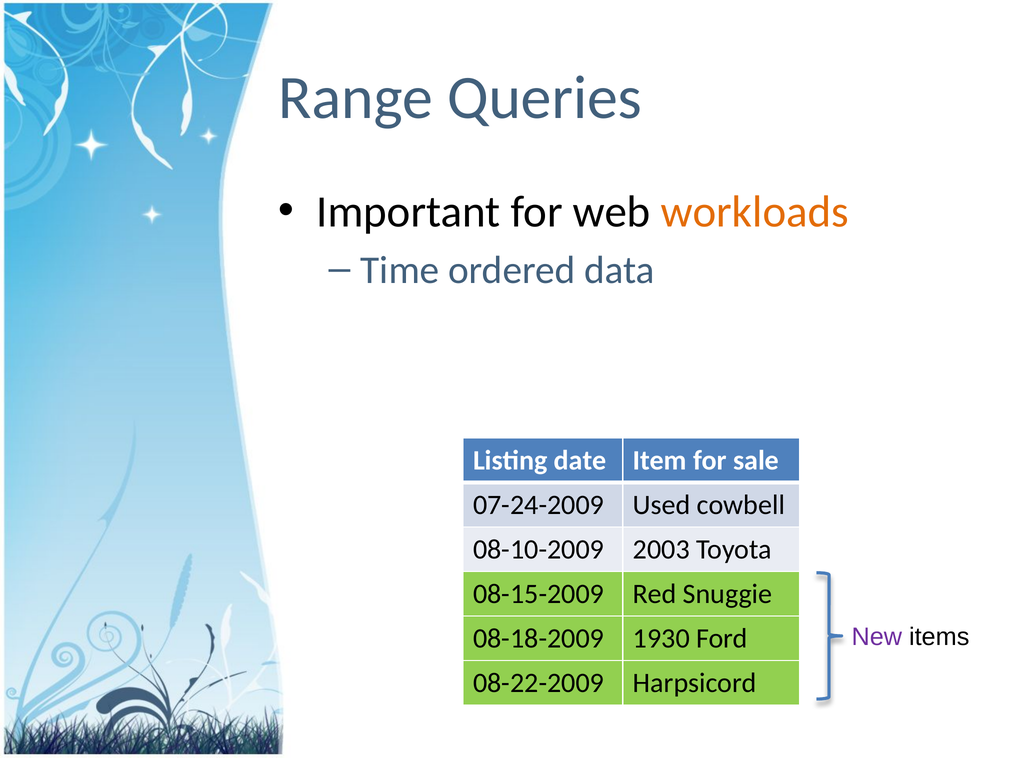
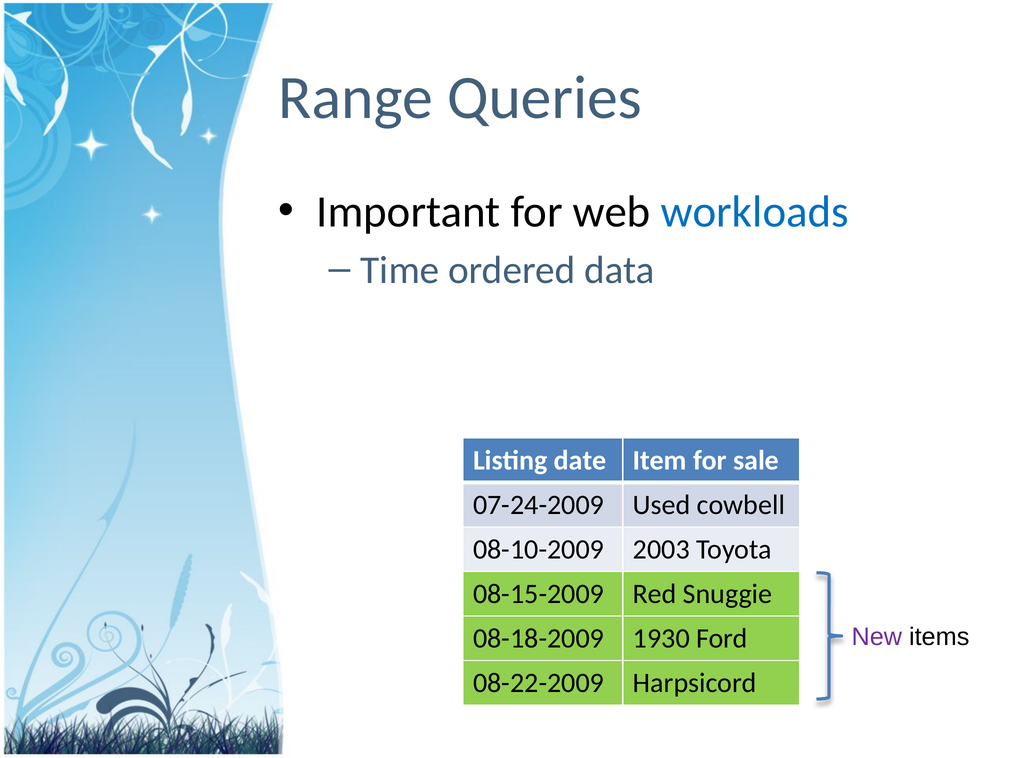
workloads colour: orange -> blue (755, 212)
